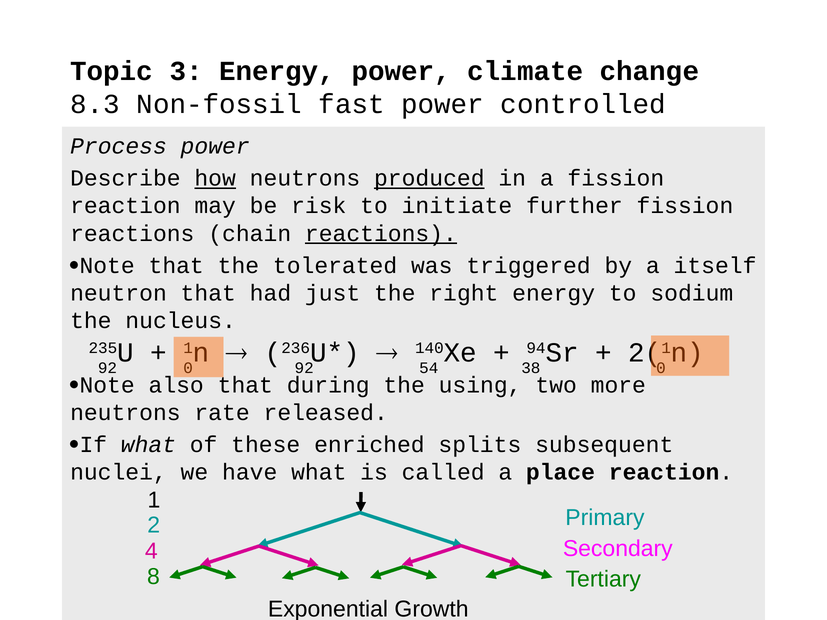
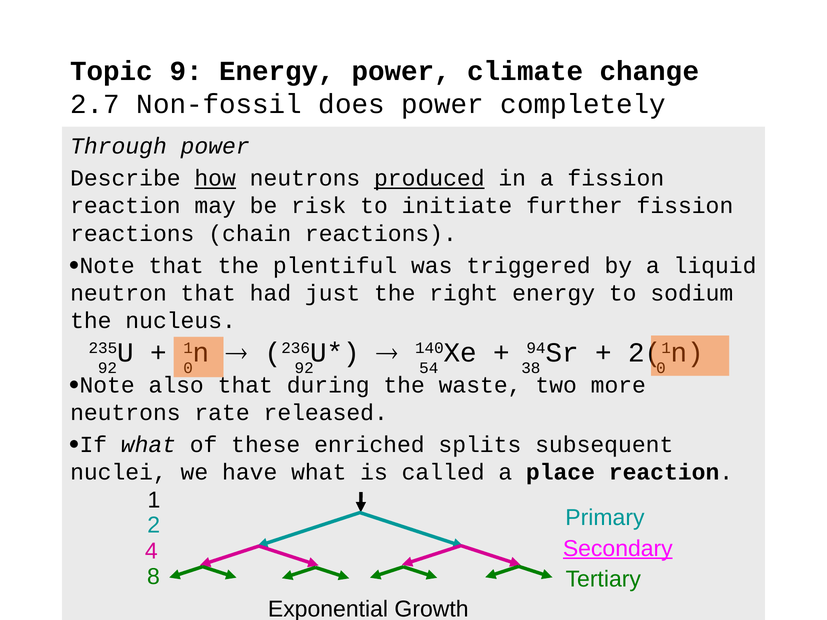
3: 3 -> 9 (186, 71)
8.3: 8.3 -> 2.7 (95, 104)
fast: fast -> does (352, 104)
controlled: controlled -> completely (583, 104)
Process: Process -> Through (118, 146)
reactions underline: present -> none (381, 234)
tolerated: tolerated -> plentiful (335, 266)
itself: itself -> liquid (715, 266)
using: using -> waste (480, 385)
Secondary underline: none -> present (618, 549)
